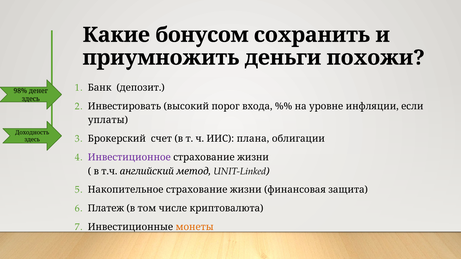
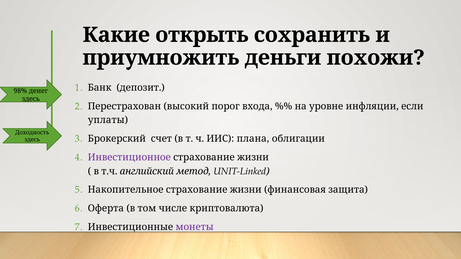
бонусом: бонусом -> открыть (202, 35)
Инвестировать: Инвестировать -> Перестрахован (124, 106)
Платеж: Платеж -> Оферта (106, 209)
монеты colour: orange -> purple (195, 227)
